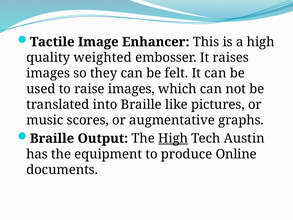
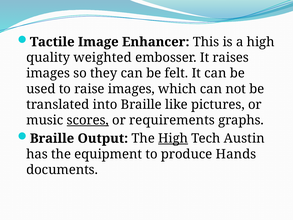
scores underline: none -> present (88, 120)
augmentative: augmentative -> requirements (172, 120)
Online: Online -> Hands (236, 154)
